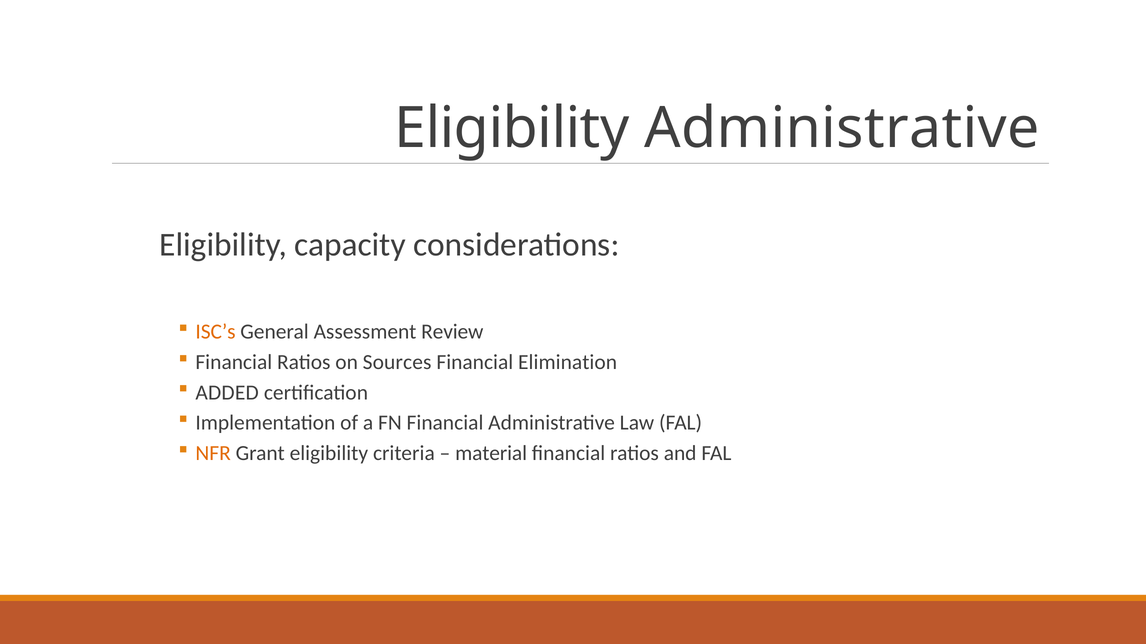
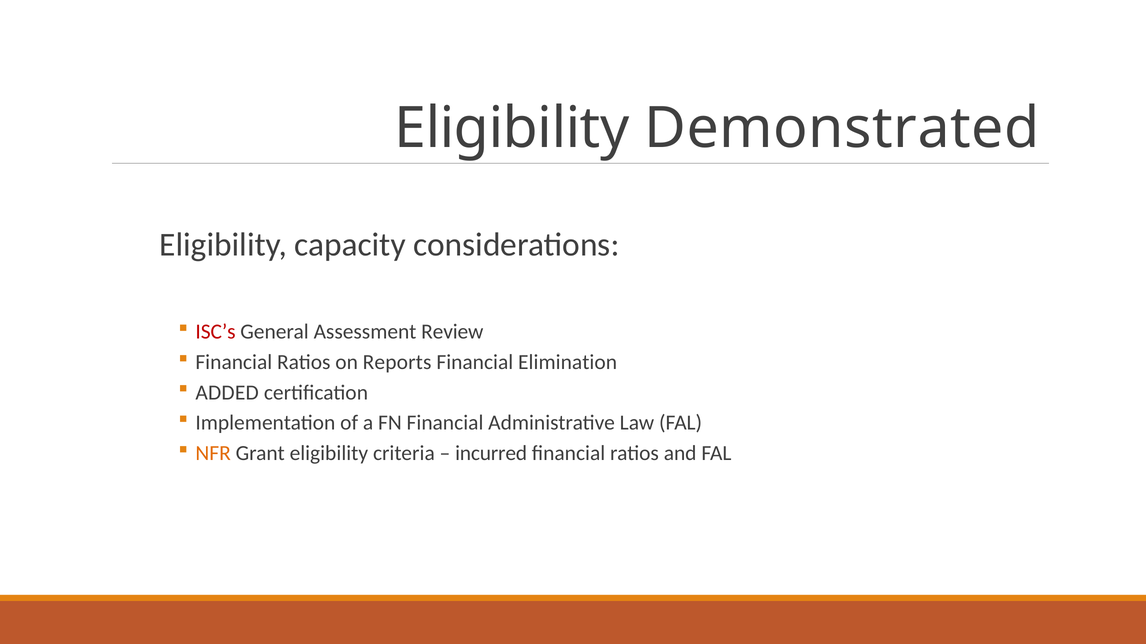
Eligibility Administrative: Administrative -> Demonstrated (842, 128)
ISC’s colour: orange -> red (216, 332)
Sources: Sources -> Reports (397, 363)
material: material -> incurred (491, 454)
